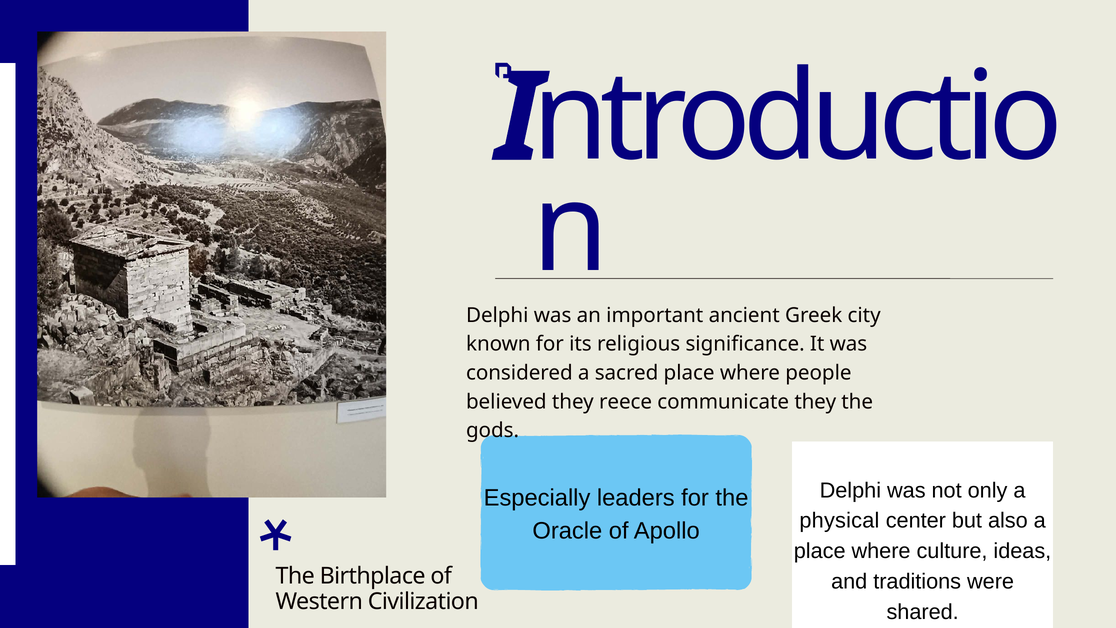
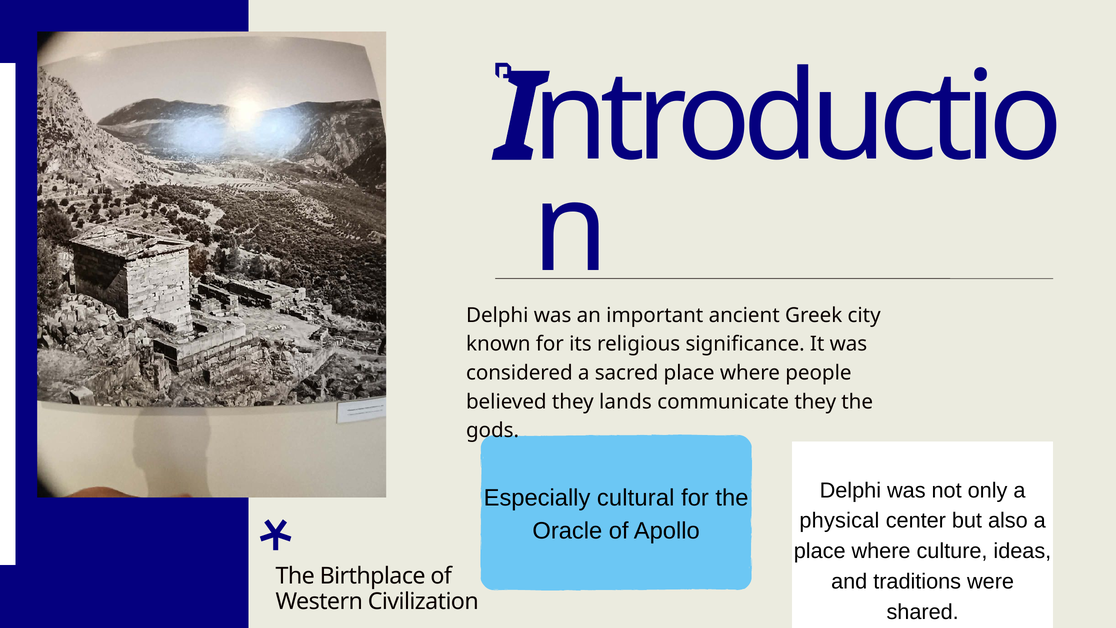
reece: reece -> lands (625, 402)
leaders: leaders -> cultural (636, 498)
